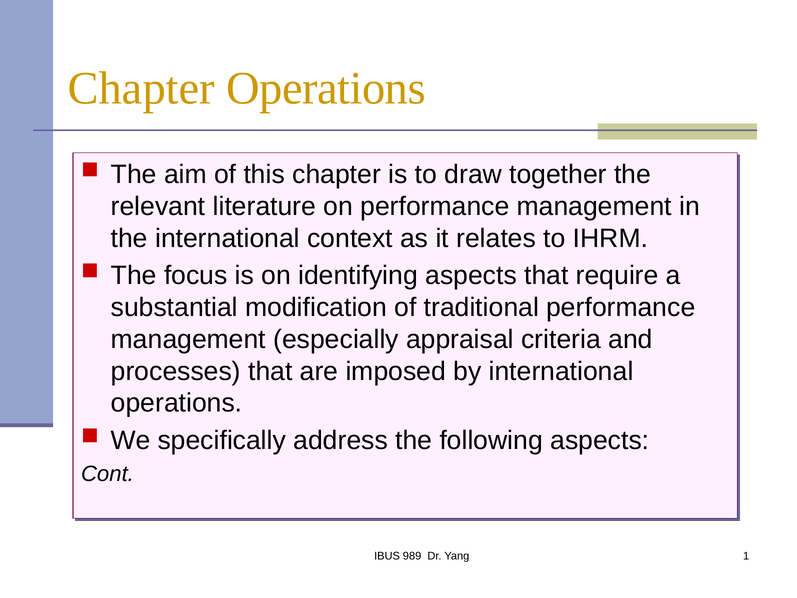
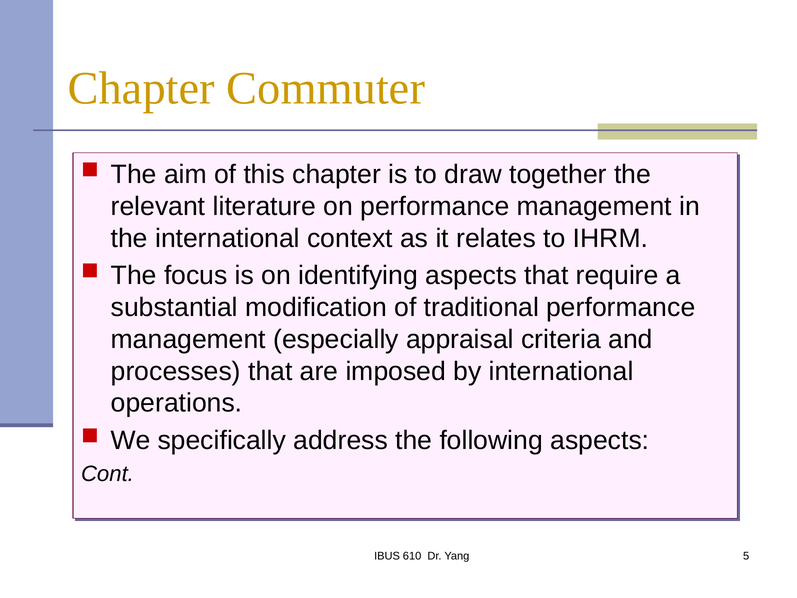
Chapter Operations: Operations -> Commuter (326, 88)
989: 989 -> 610 (412, 556)
1: 1 -> 5 (746, 556)
